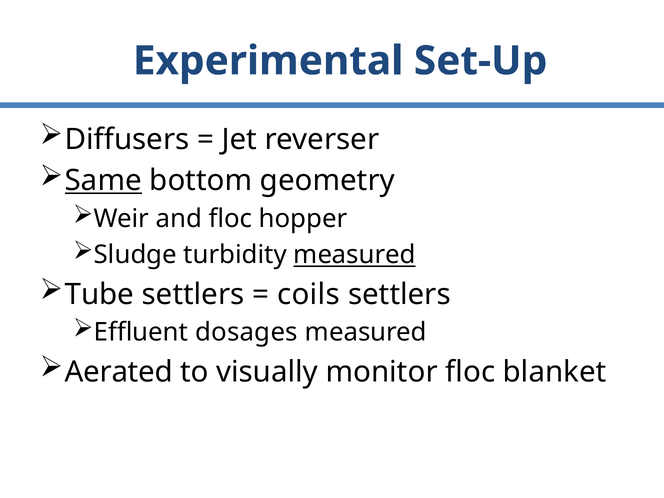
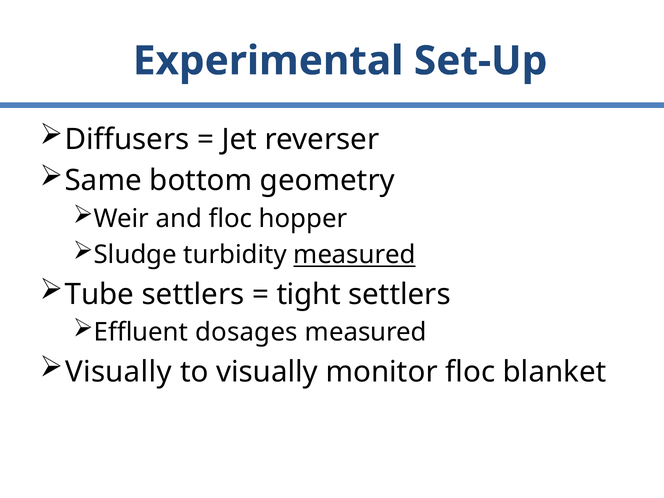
Same underline: present -> none (103, 181)
coils: coils -> tight (309, 294)
Aerated: Aerated -> Visually (118, 372)
